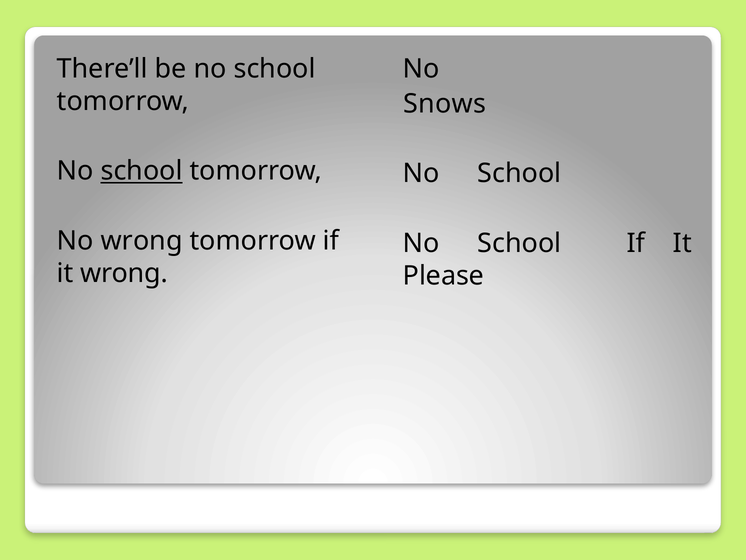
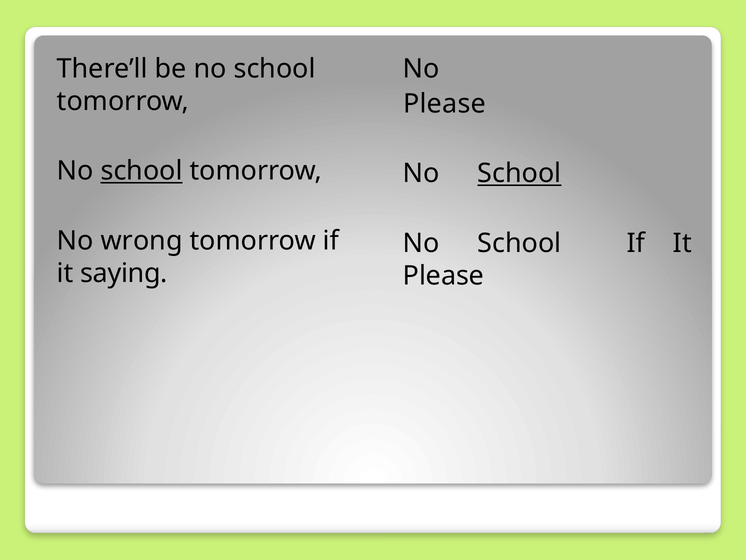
Snows: Snows -> Please (445, 104)
School underline: none -> present (519, 173)
it wrong: wrong -> saying (124, 273)
